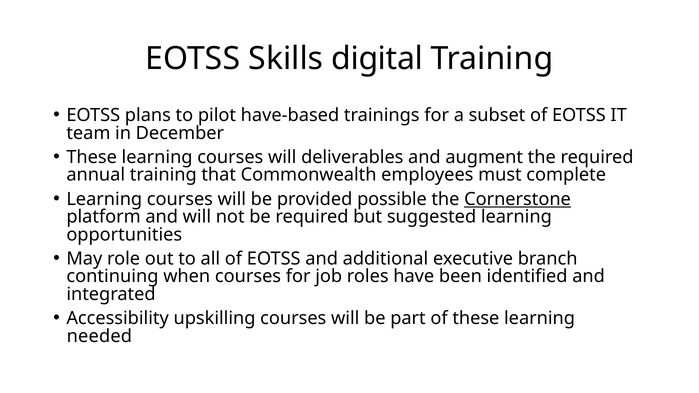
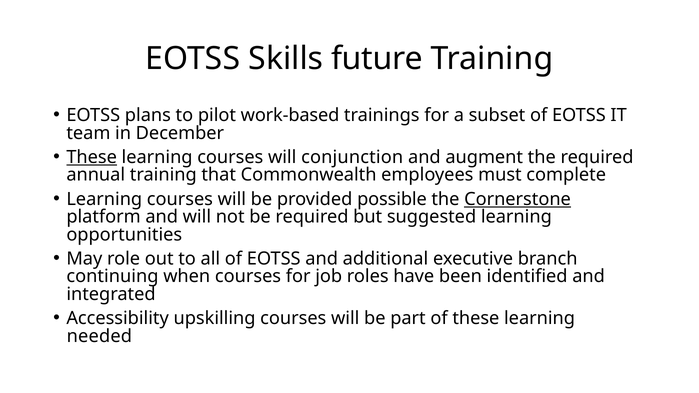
digital: digital -> future (377, 59)
have-based: have-based -> work-based (290, 115)
These underline: none -> present (92, 157)
deliverables: deliverables -> conjunction (352, 157)
